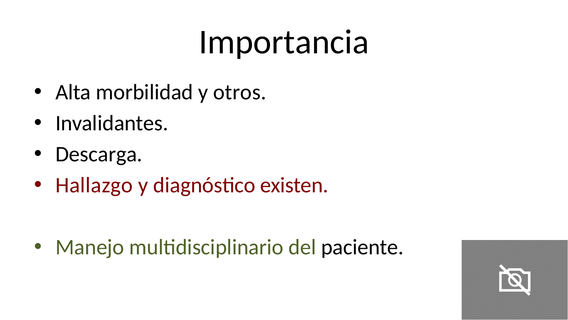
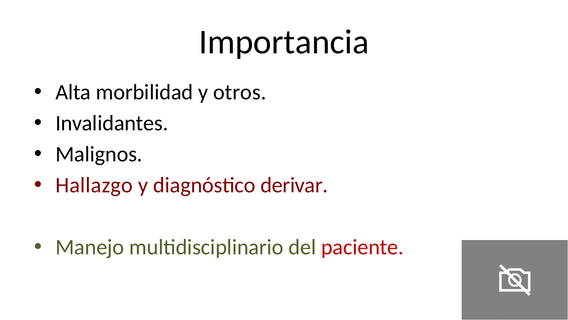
Descarga: Descarga -> Malignos (99, 154)
existen: existen -> derivar (294, 185)
paciente colour: black -> red (362, 247)
